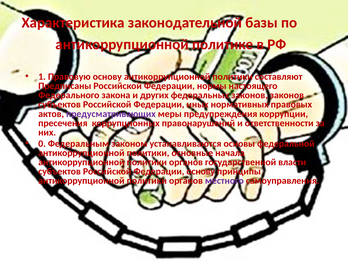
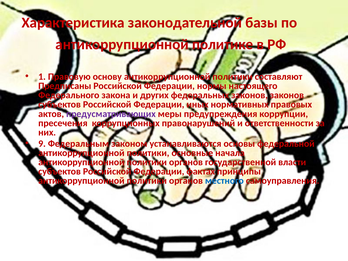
0: 0 -> 9 (42, 144)
Федерации основу: основу -> фактах (201, 171)
местного colour: purple -> blue (224, 181)
